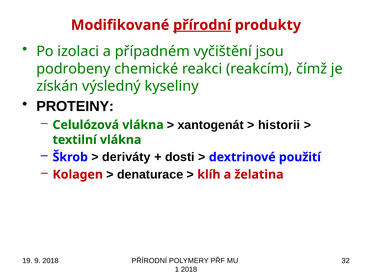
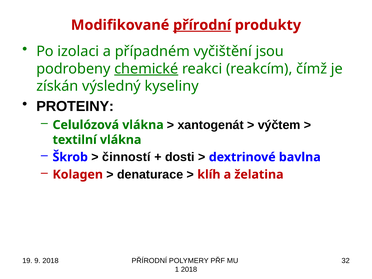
chemické underline: none -> present (146, 69)
historii: historii -> výčtem (279, 125)
deriváty: deriváty -> činností (126, 157)
použití: použití -> bavlna (300, 157)
